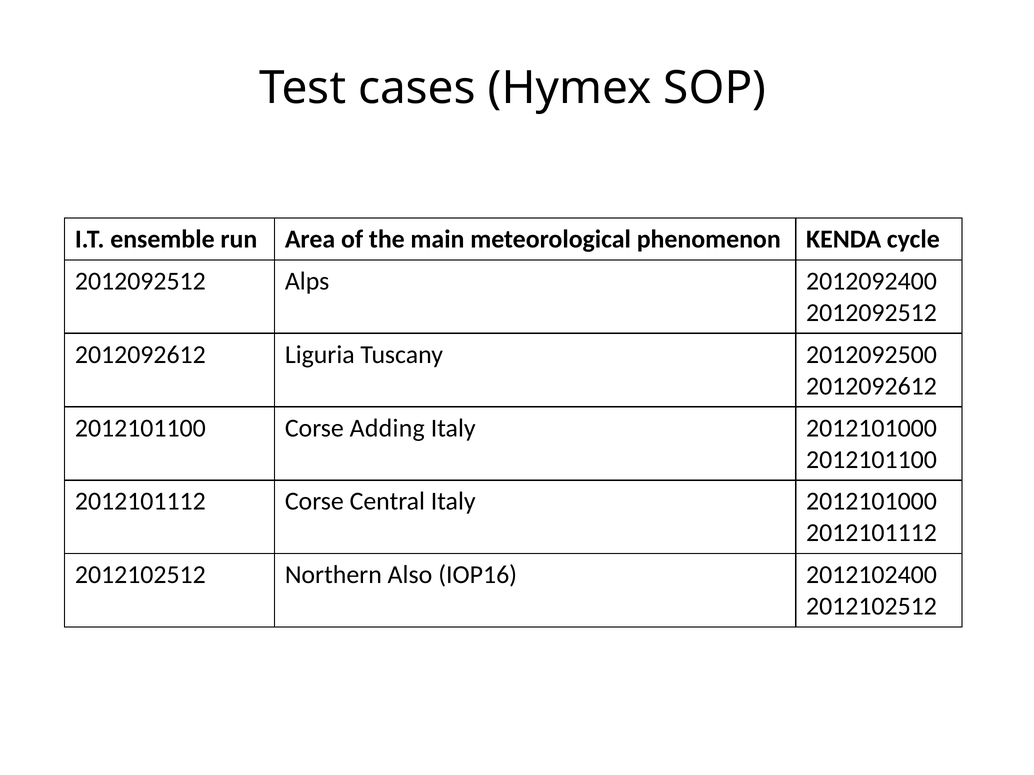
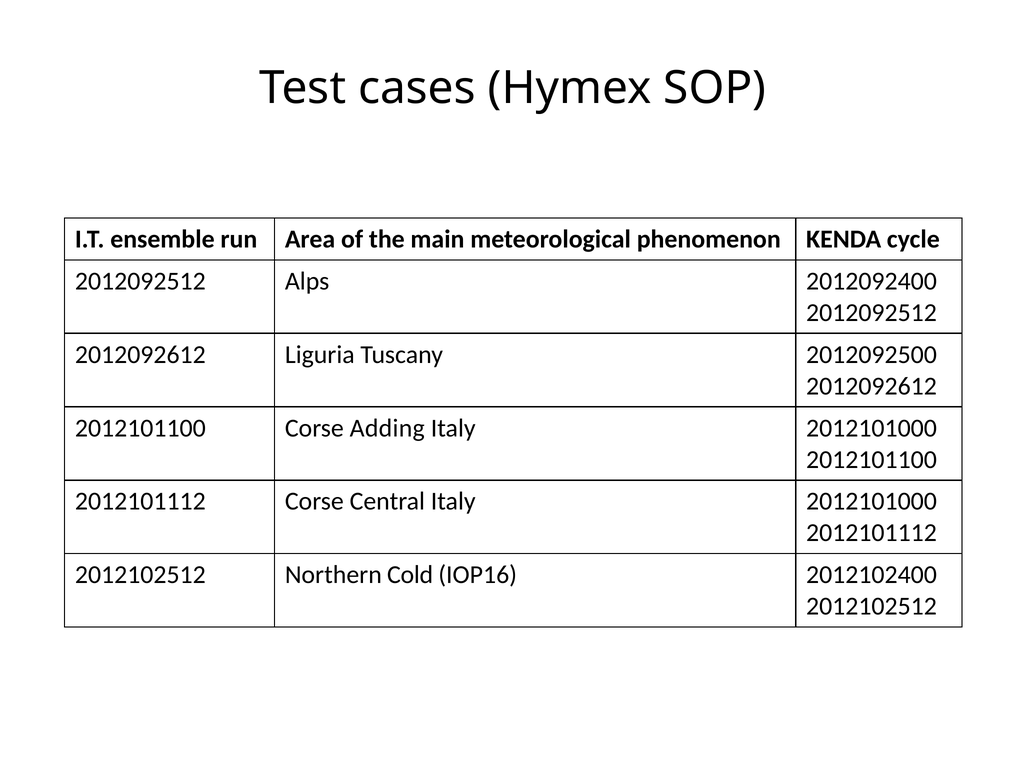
Also: Also -> Cold (410, 575)
